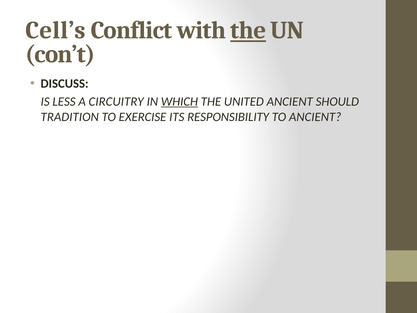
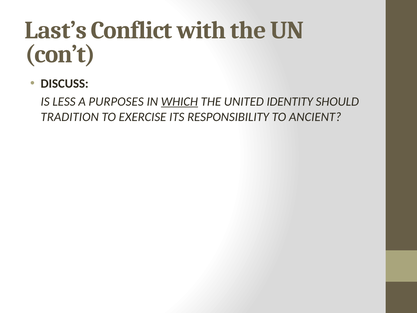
Cell’s: Cell’s -> Last’s (56, 30)
the underline: present -> none (248, 30)
CIRCUITRY: CIRCUITRY -> PURPOSES (116, 101)
UNITED ANCIENT: ANCIENT -> IDENTITY (290, 101)
